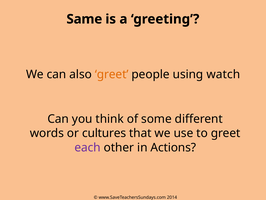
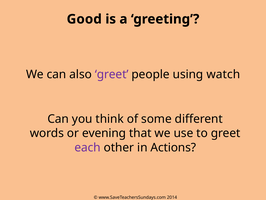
Same: Same -> Good (84, 19)
greet colour: orange -> purple (112, 74)
cultures: cultures -> evening (104, 133)
